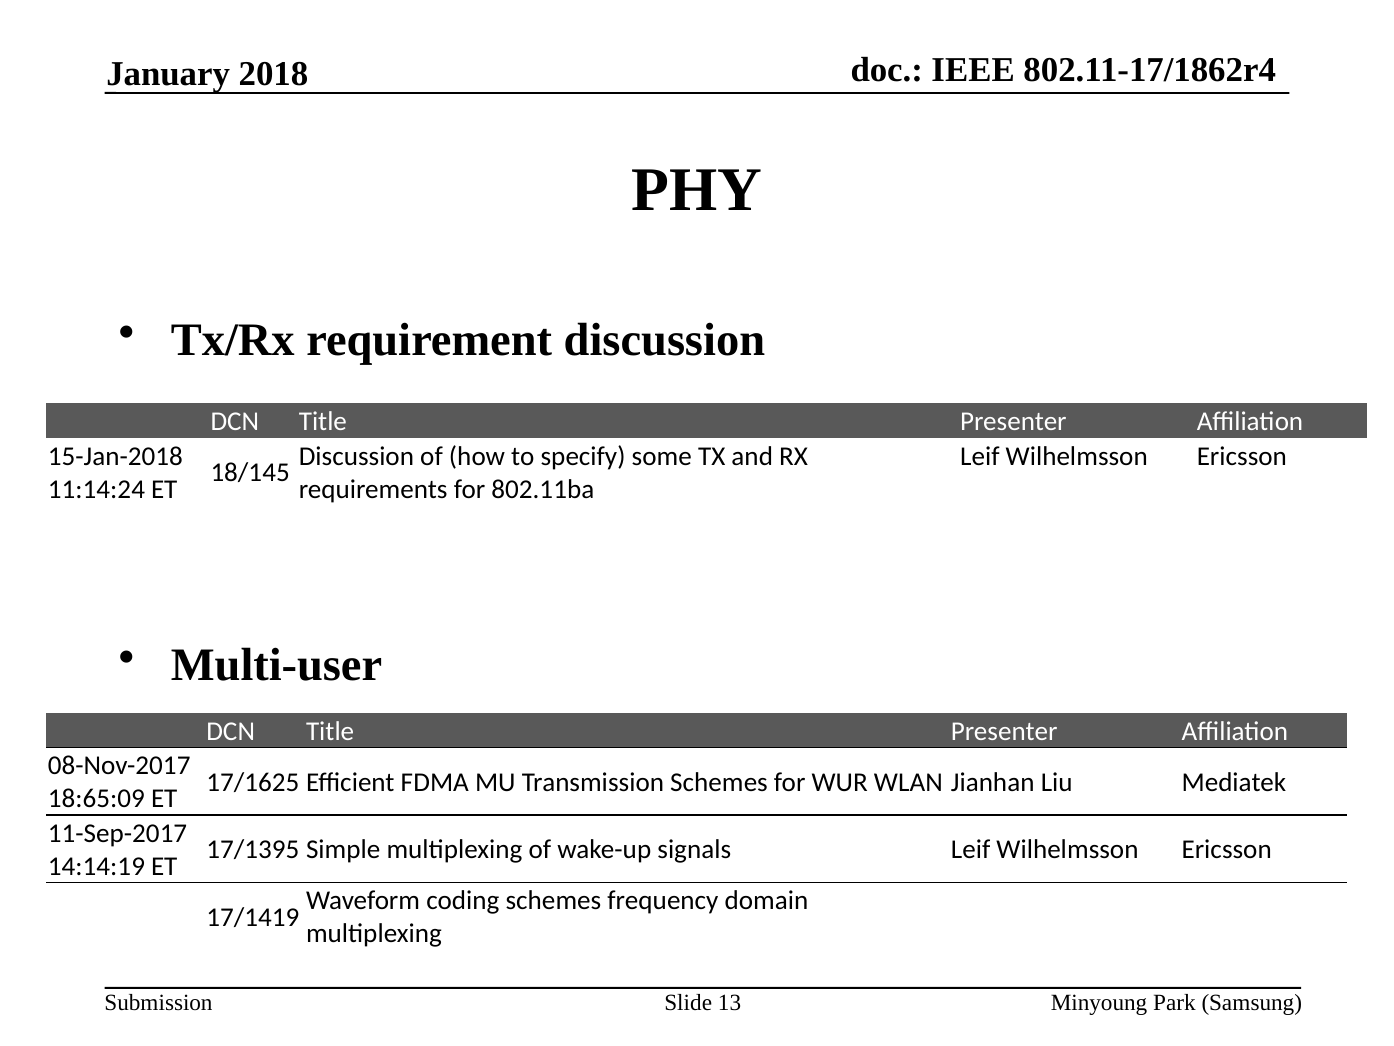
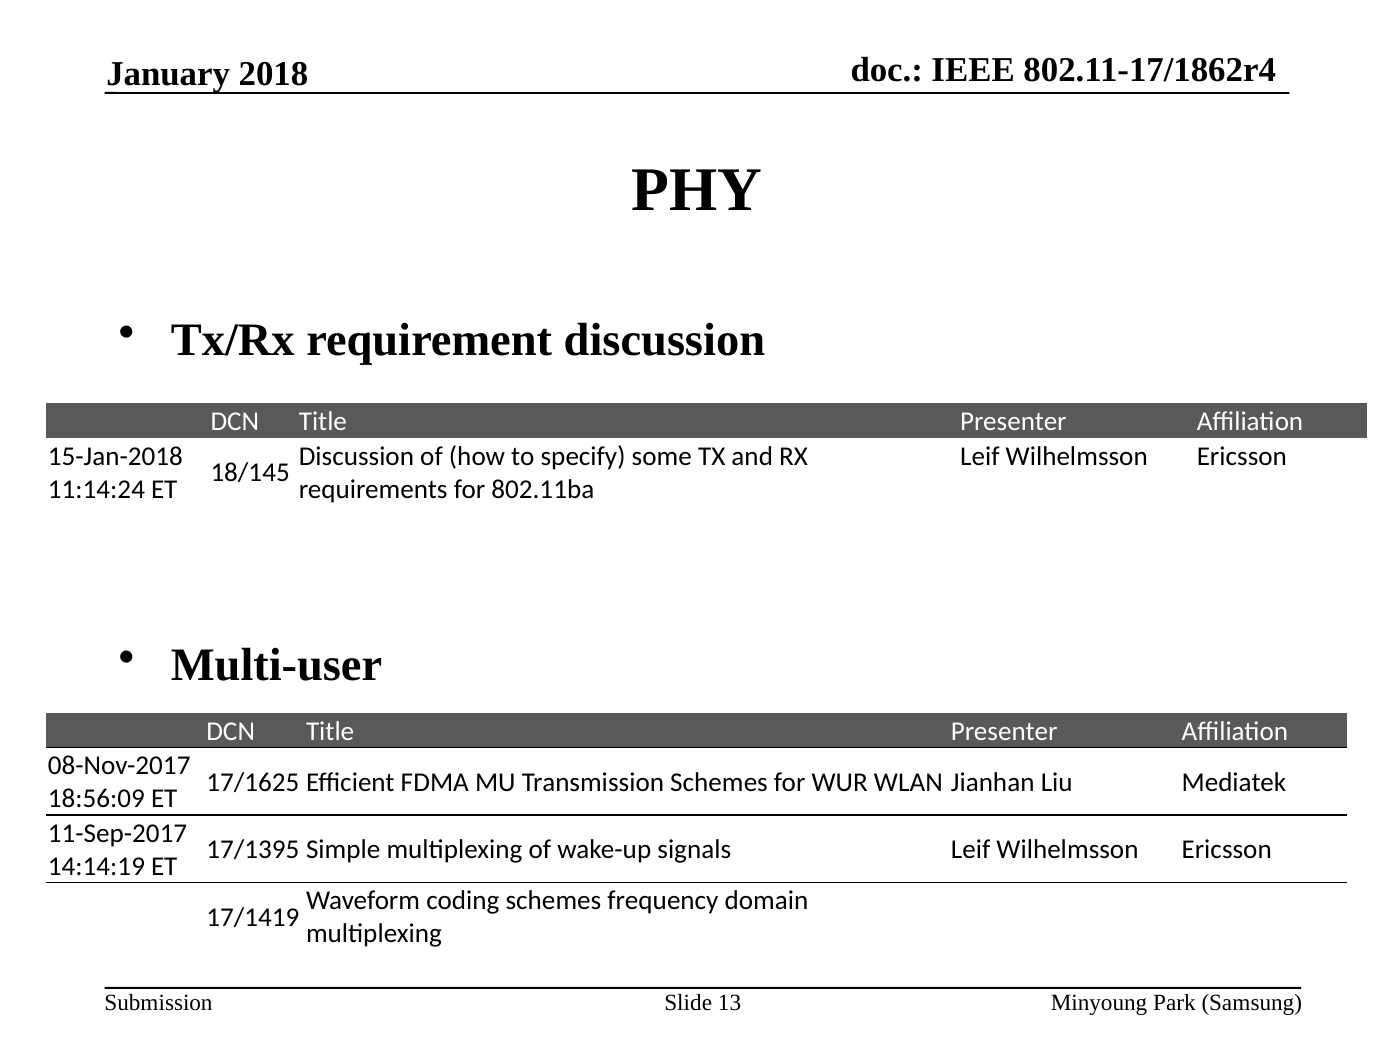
18:65:09: 18:65:09 -> 18:56:09 (96, 798)
